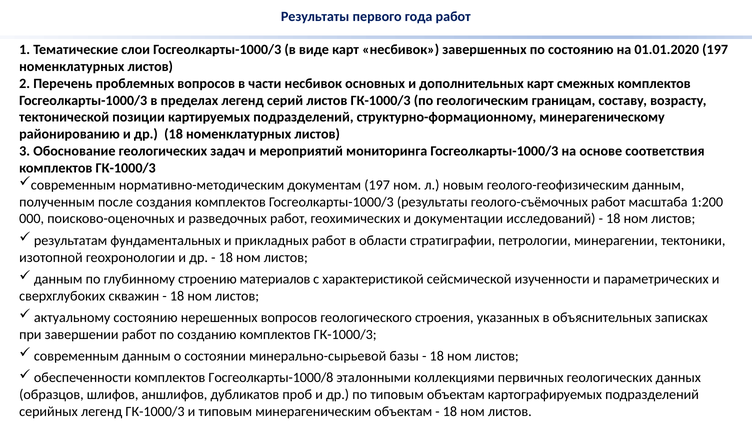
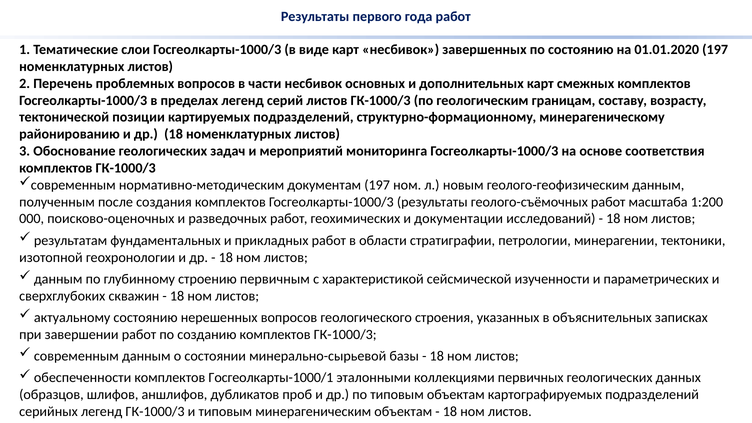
материалов: материалов -> первичным (275, 279)
Госгеолкарты-1000/8: Госгеолкарты-1000/8 -> Госгеолкарты-1000/1 (271, 378)
